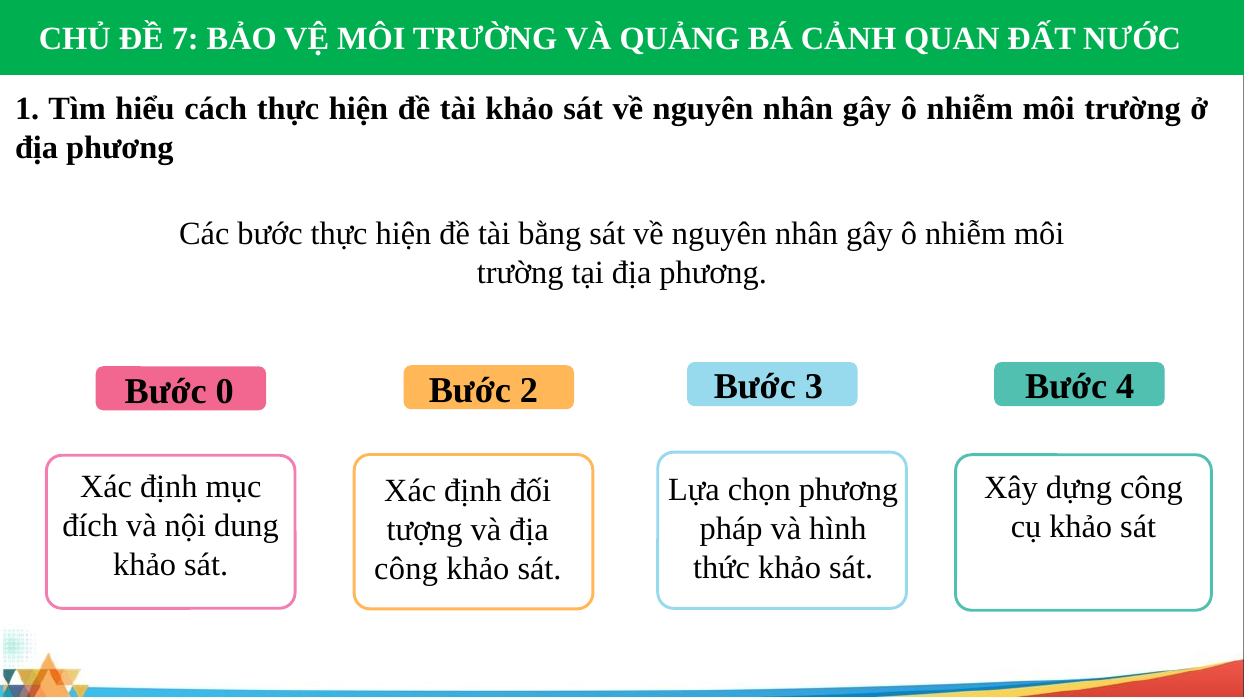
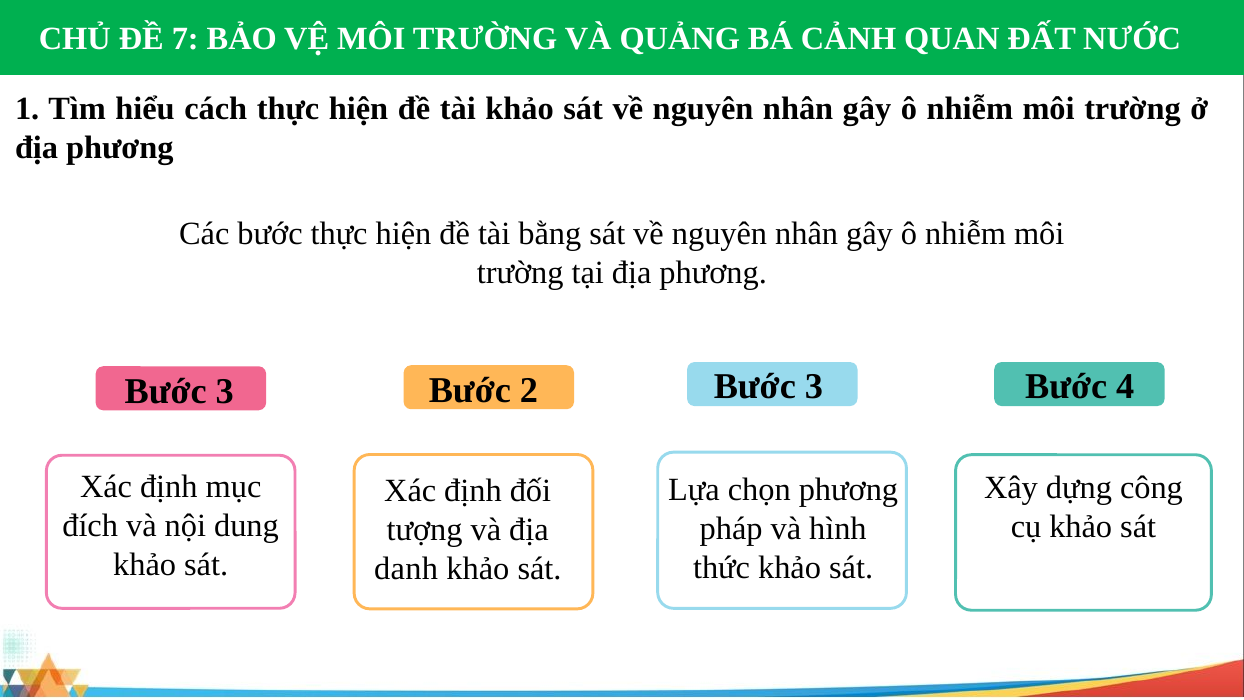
0: 0 -> 3 (225, 391)
công: công -> danh (406, 569)
